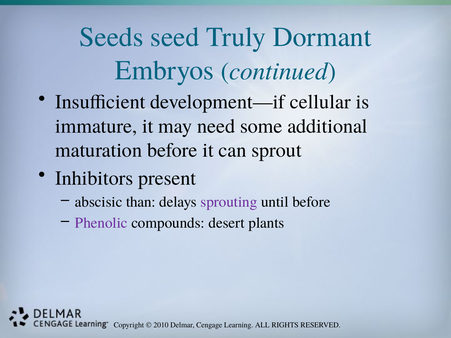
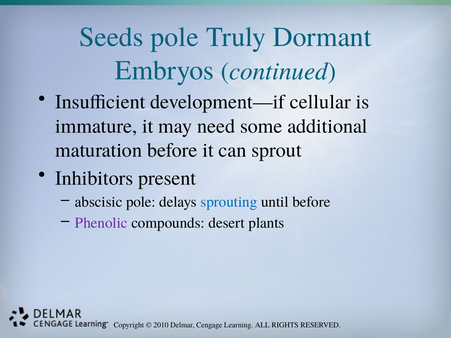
Seeds seed: seed -> pole (175, 37)
abscisic than: than -> pole (141, 202)
sprouting colour: purple -> blue (229, 202)
